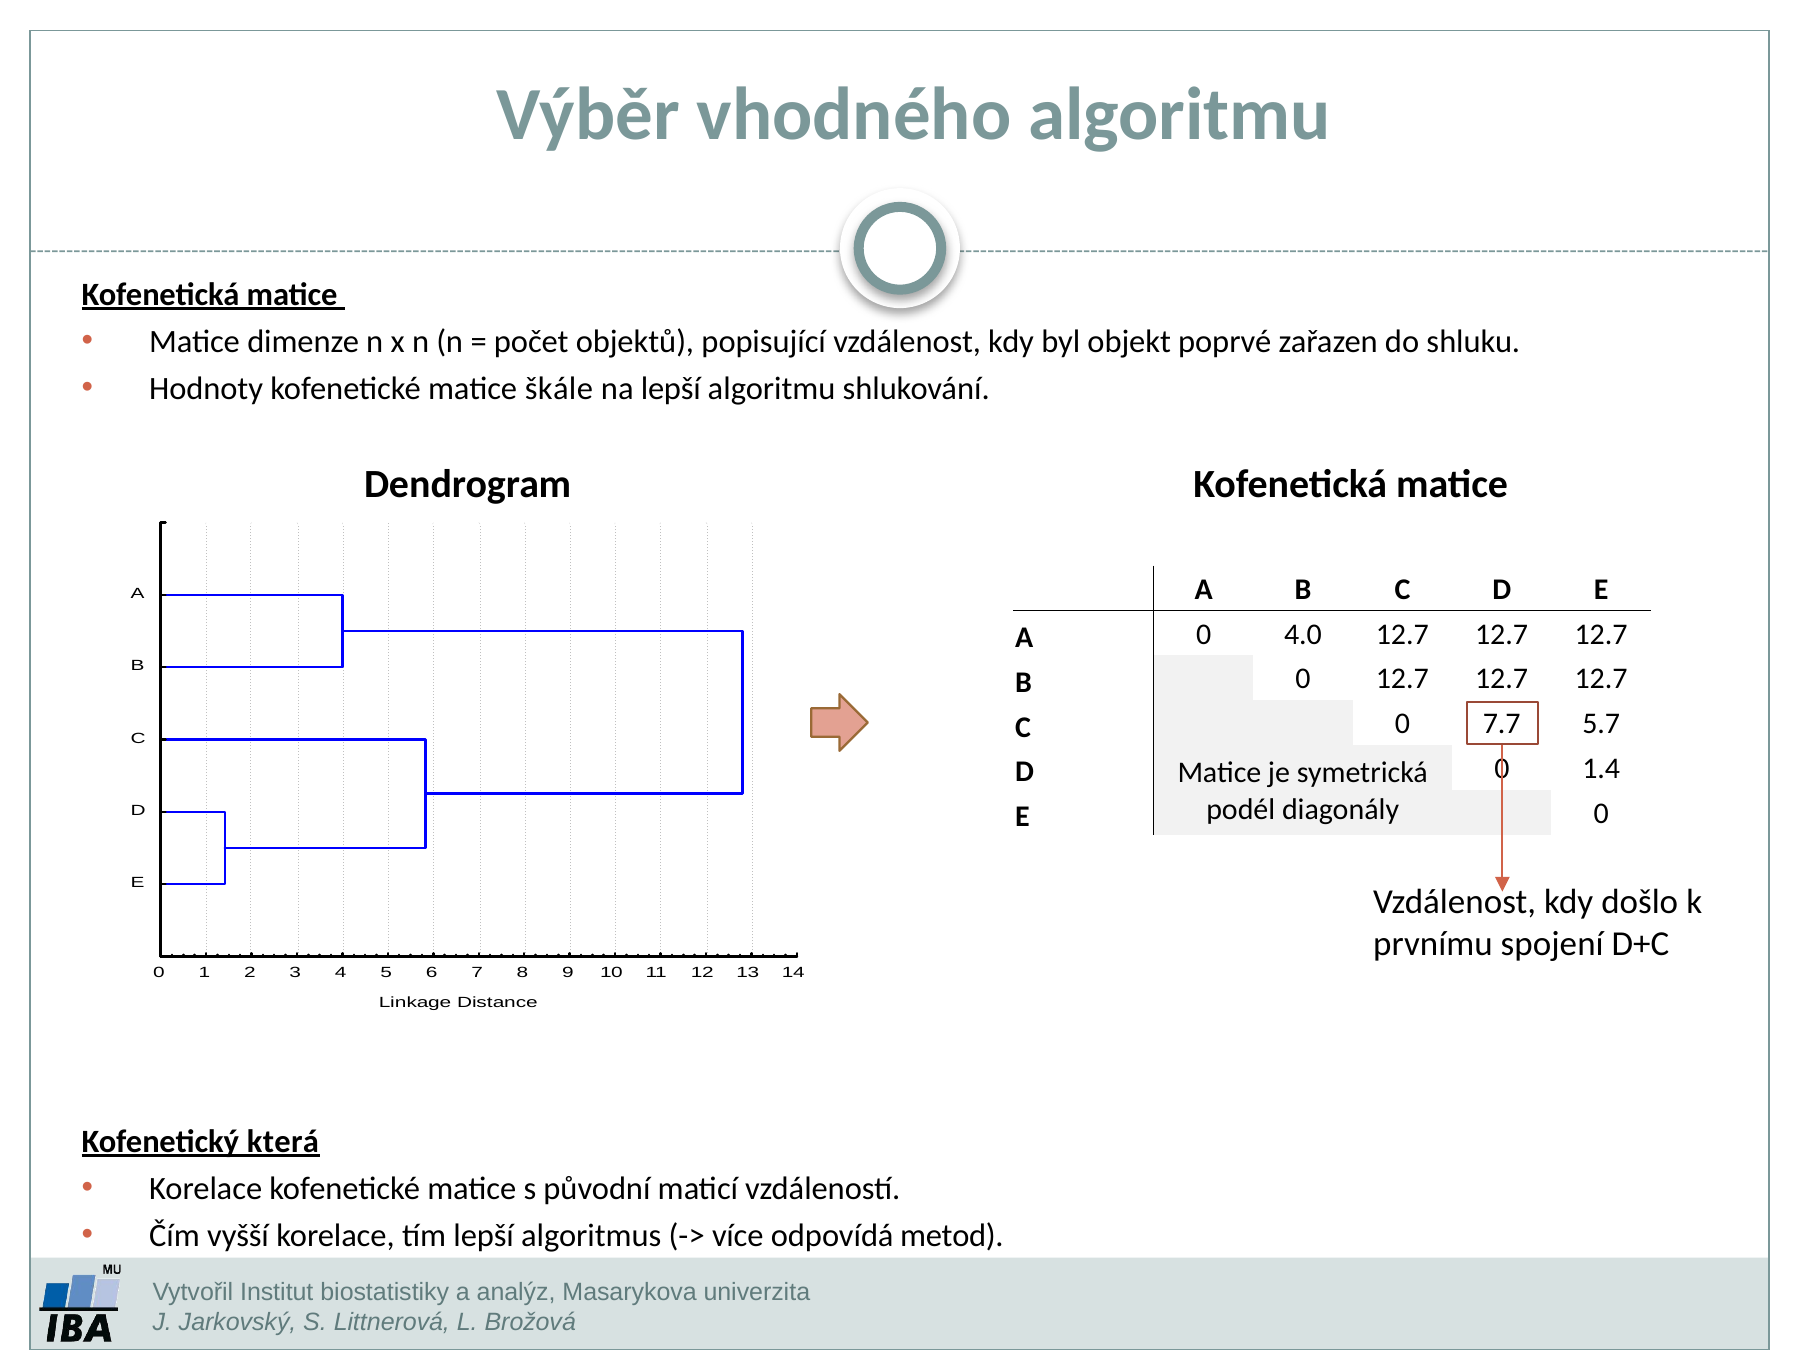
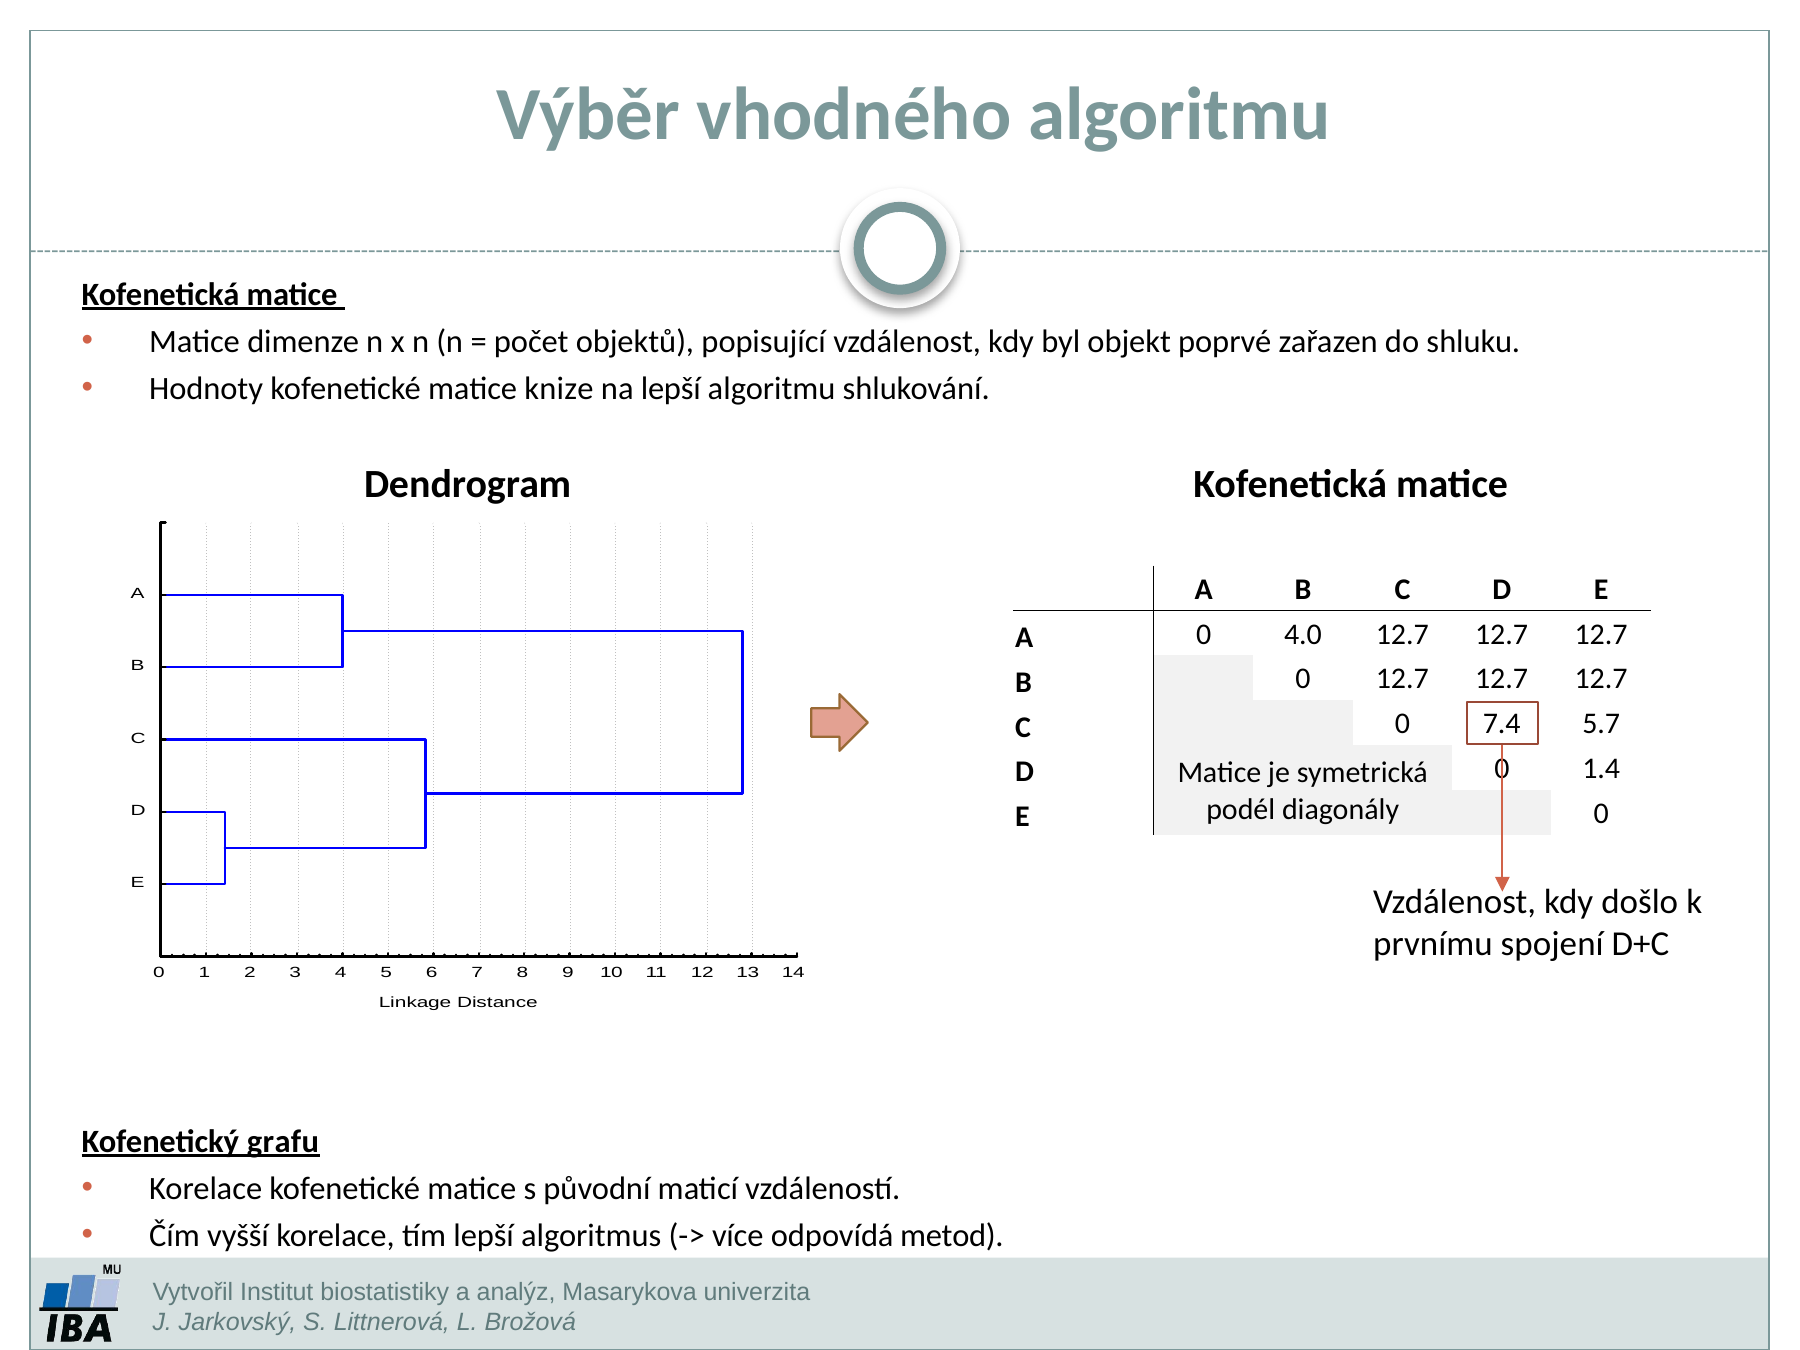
škále: škále -> knize (559, 389)
7.7: 7.7 -> 7.4 (1502, 724)
která: která -> grafu (283, 1142)
